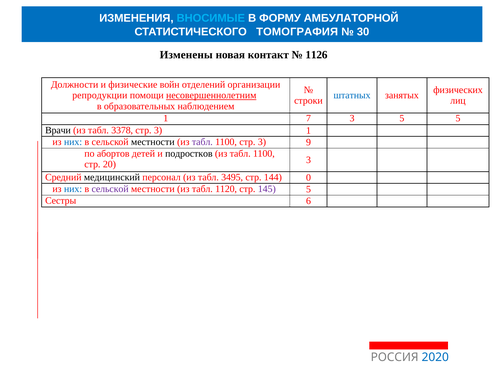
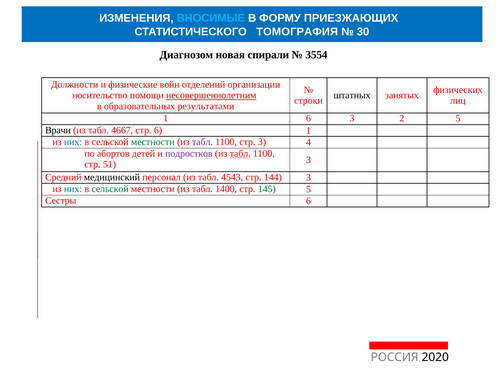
АМБУЛАТОРНОЙ: АМБУЛАТОРНОЙ -> ПРИЕЗЖАЮЩИХ (351, 18)
Изменены: Изменены -> Диагнозом (186, 55)
контакт: контакт -> спирали (268, 55)
1126: 1126 -> 3554 (316, 55)
репродукции: репродукции -> носительство (100, 95)
штатных colour: blue -> black (352, 95)
наблюдением: наблюдением -> результатами (206, 106)
1 7: 7 -> 6 (308, 118)
3 5: 5 -> 2 (402, 118)
3378: 3378 -> 4667 (122, 130)
3: 3 -> 6 (158, 130)
местности colour: black -> green (153, 142)
9: 9 -> 4 (308, 142)
подростков colour: black -> purple (189, 154)
табл underline: none -> present (240, 154)
20: 20 -> 51 (109, 165)
3495: 3495 -> 4543 (232, 177)
144 0: 0 -> 3 (308, 178)
сельской colour: purple -> green (110, 189)
1120: 1120 -> 1400 (226, 189)
145 colour: purple -> green (267, 189)
2020 colour: blue -> black (435, 358)
